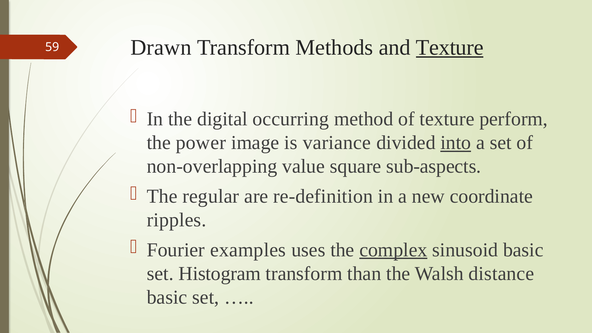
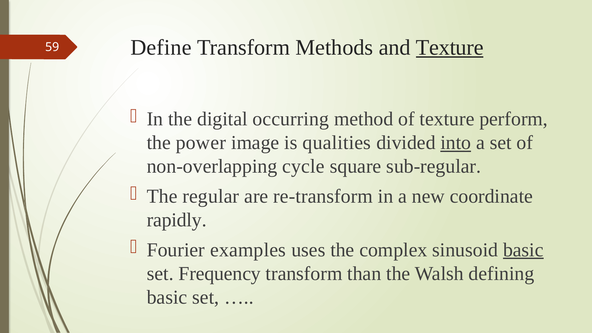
Drawn: Drawn -> Define (161, 47)
variance: variance -> qualities (337, 143)
value: value -> cycle (303, 166)
sub-aspects: sub-aspects -> sub-regular (434, 166)
re-definition: re-definition -> re-transform (323, 196)
ripples: ripples -> rapidly (177, 220)
complex underline: present -> none (393, 250)
basic underline: none -> present (523, 250)
Histogram: Histogram -> Frequency (220, 274)
distance: distance -> defining (502, 274)
